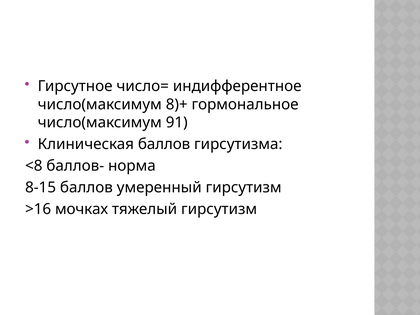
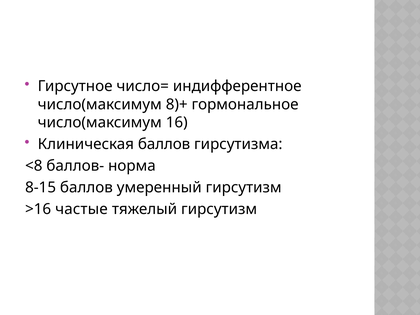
91: 91 -> 16 (177, 123)
мочках: мочках -> частые (81, 209)
